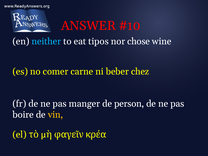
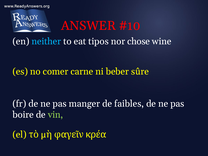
chez: chez -> sûre (140, 72)
person: person -> faibles (129, 104)
vin colour: yellow -> light green (55, 115)
